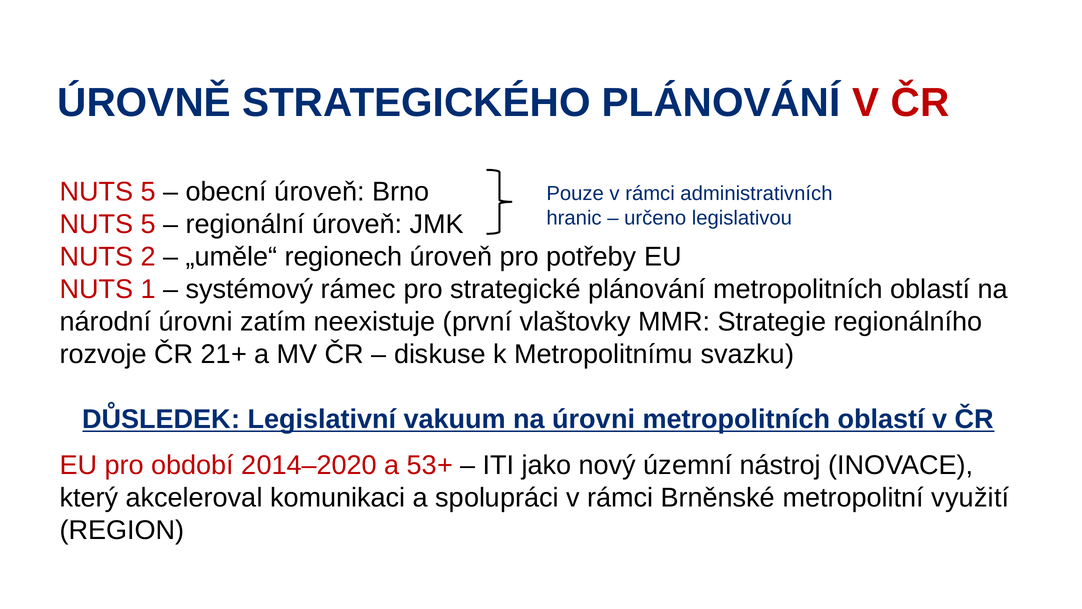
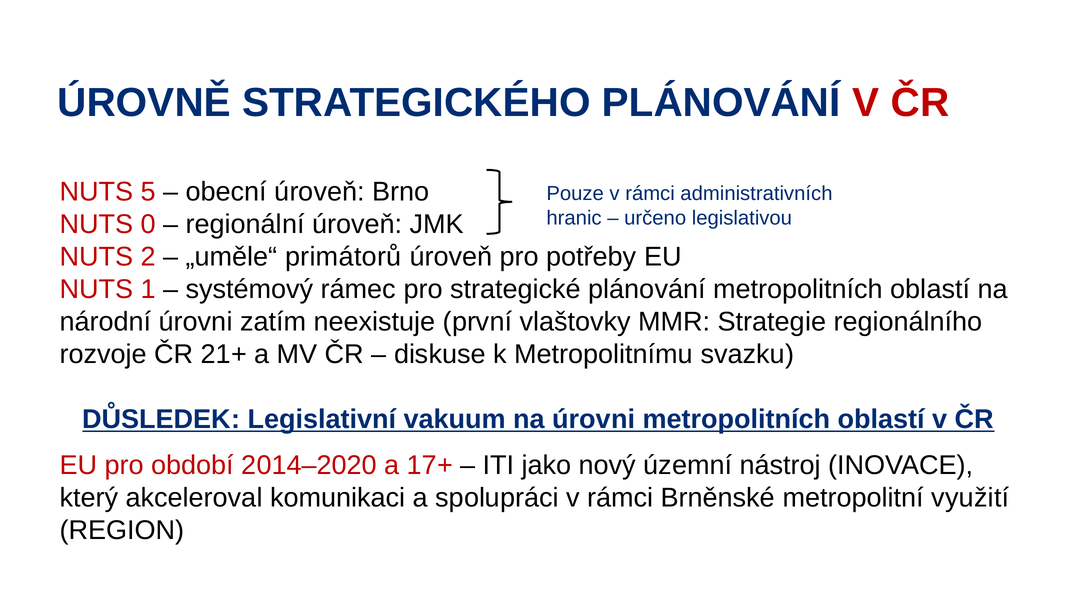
5: 5 -> 0 (148, 224)
regionech: regionech -> primátorů (343, 257)
53+: 53+ -> 17+ (430, 465)
